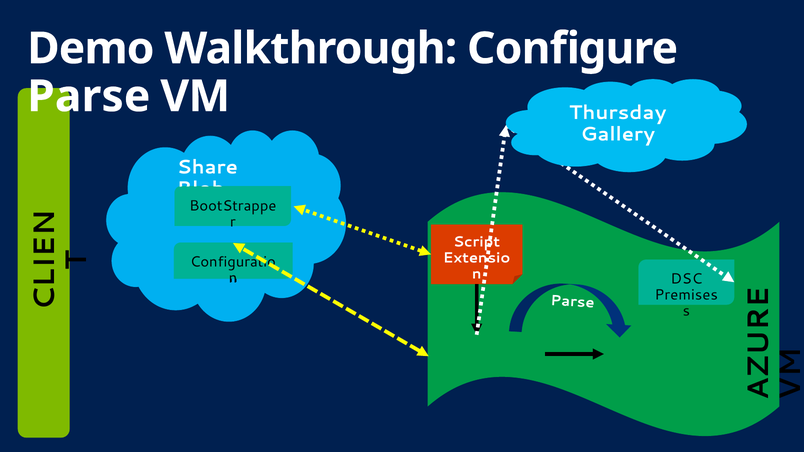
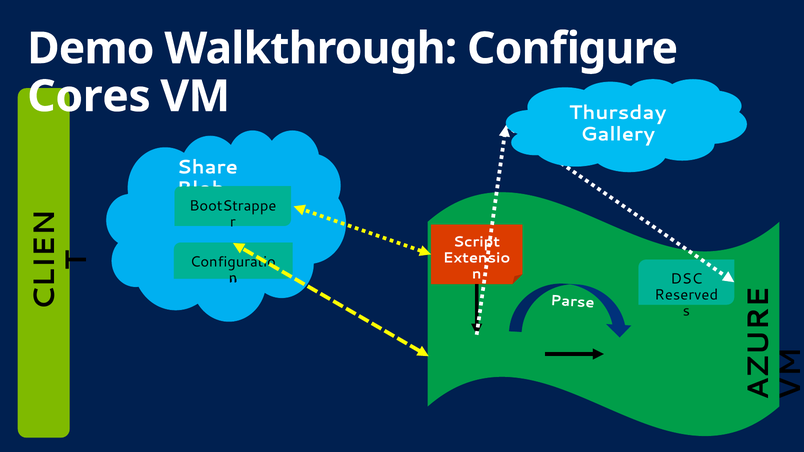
Parse: Parse -> Cores (89, 97)
Premises: Premises -> Reserved (686, 295)
